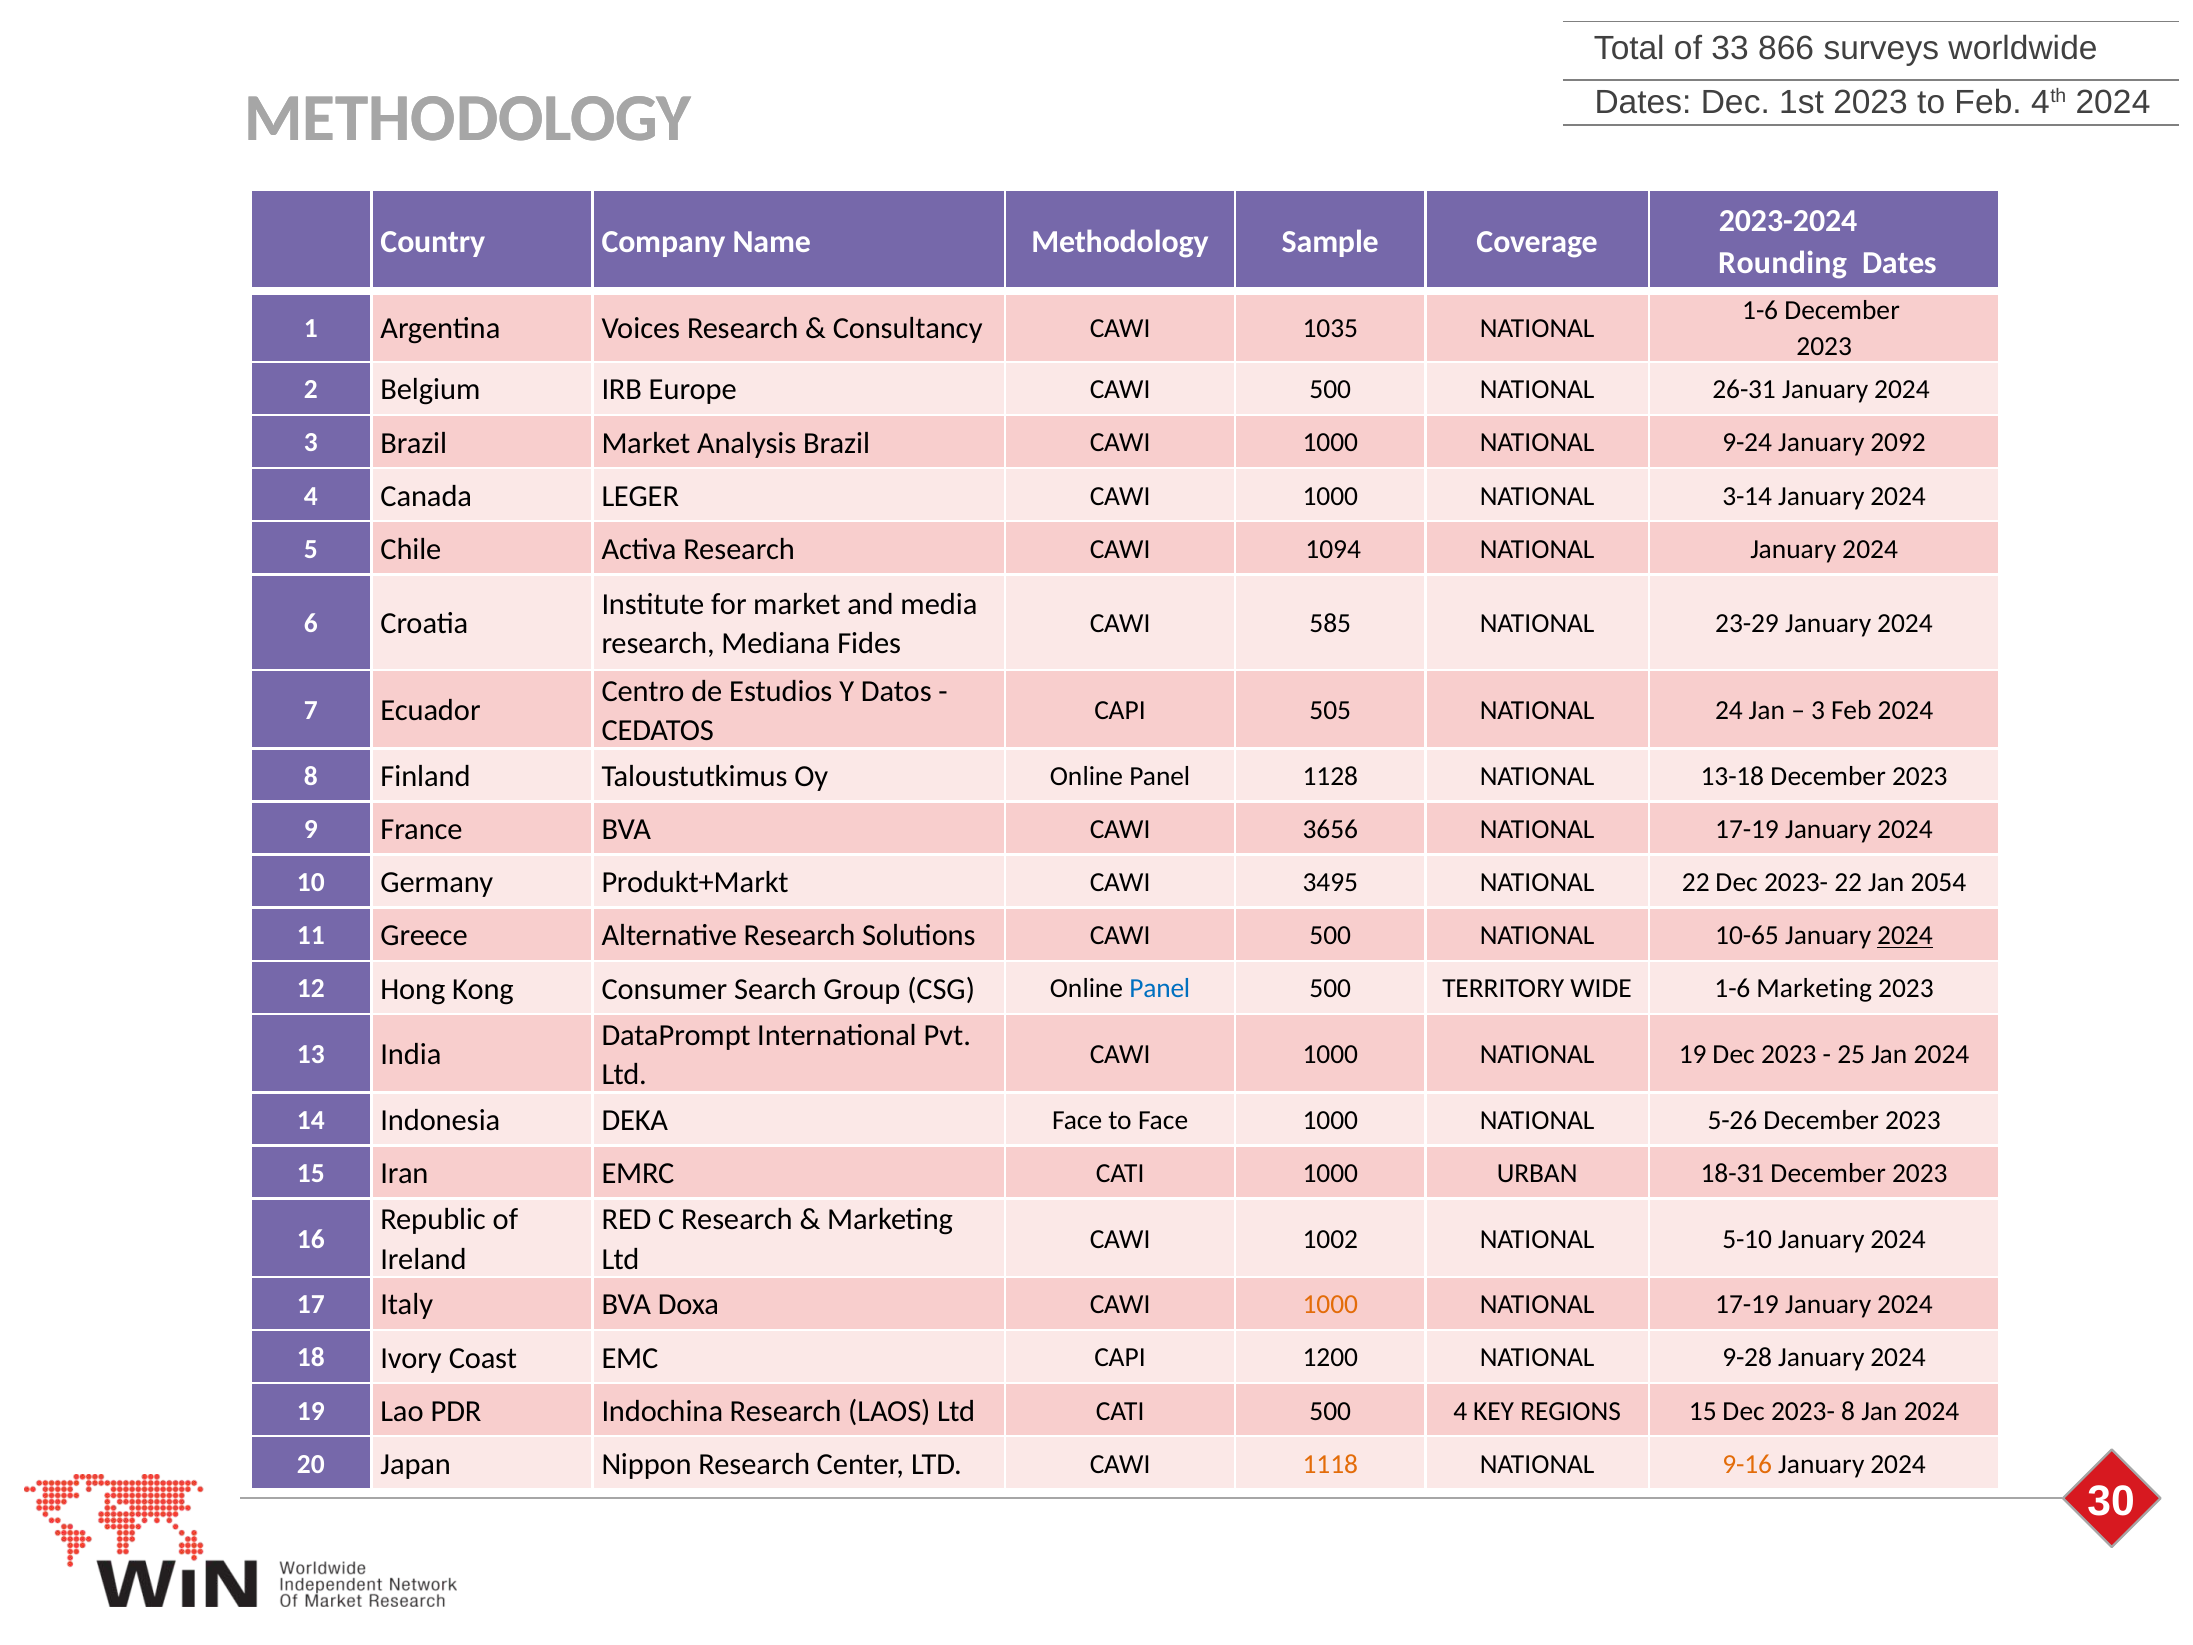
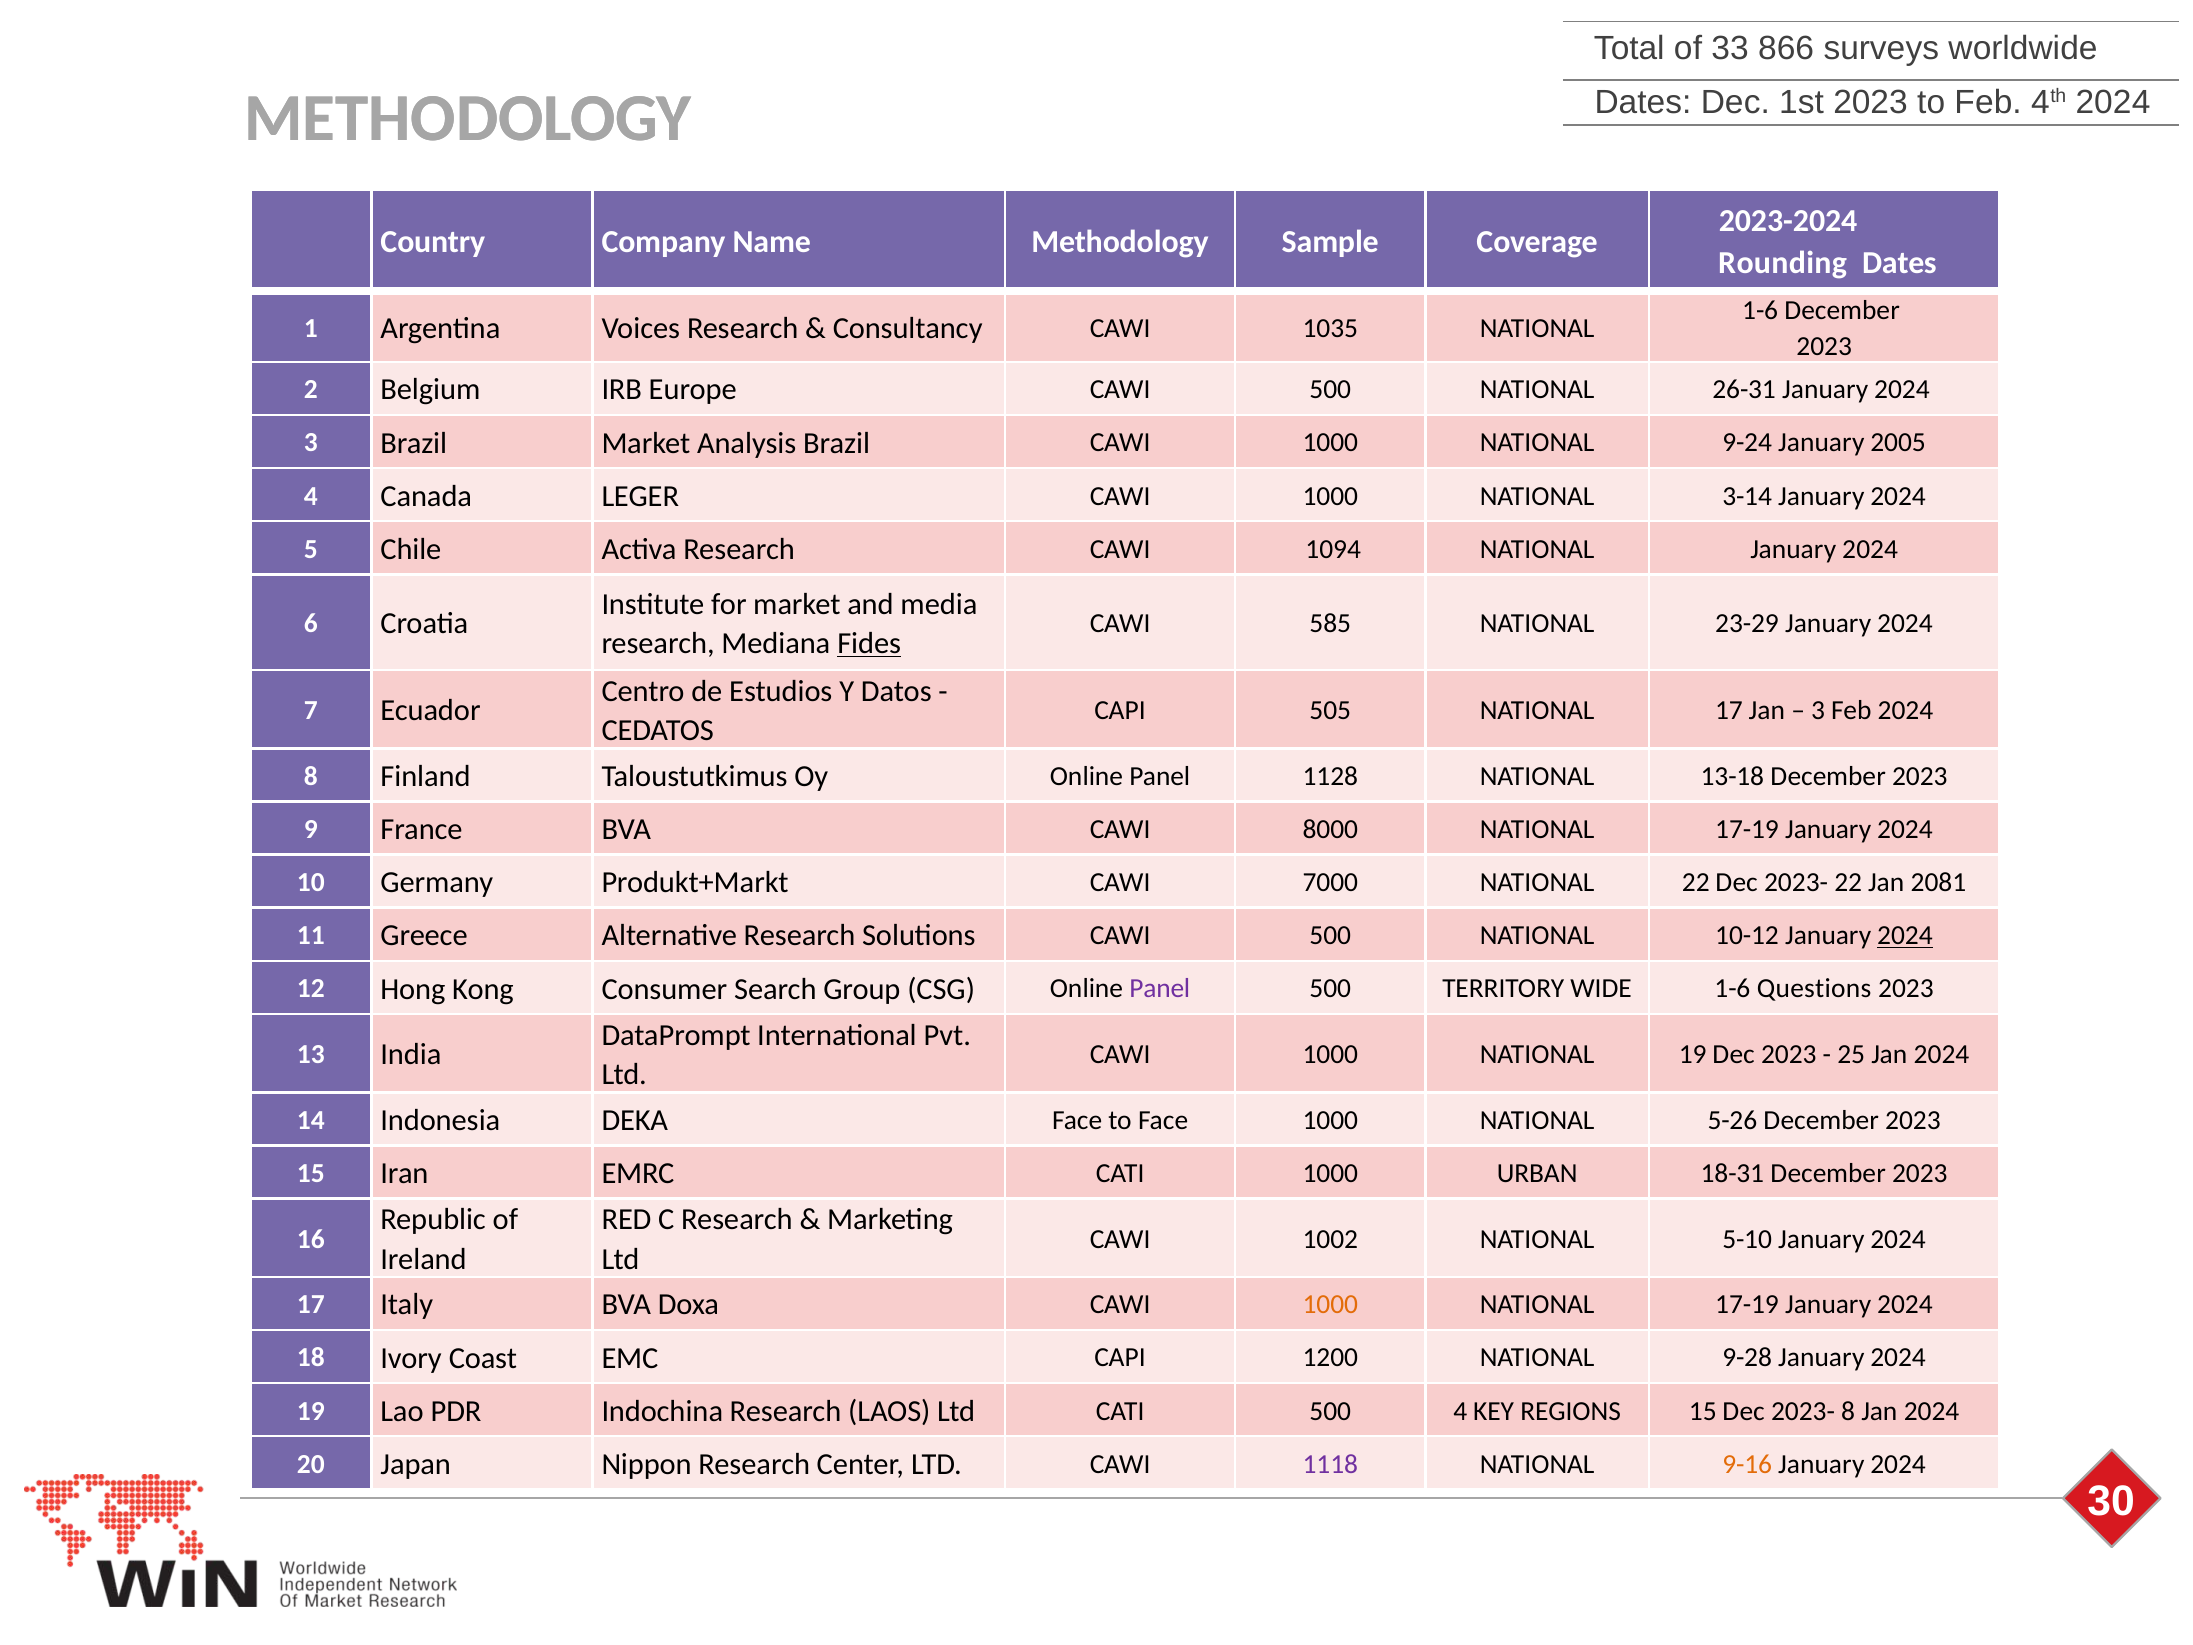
2092: 2092 -> 2005 (1898, 443)
Fides underline: none -> present (869, 643)
NATIONAL 24: 24 -> 17 (1729, 711)
3656: 3656 -> 8000 (1330, 829)
3495: 3495 -> 7000 (1330, 882)
2054: 2054 -> 2081 (1938, 882)
10-65: 10-65 -> 10-12 (1747, 936)
Panel colour: blue -> purple (1160, 989)
1-6 Marketing: Marketing -> Questions (1814, 989)
1118 colour: orange -> purple (1330, 1464)
